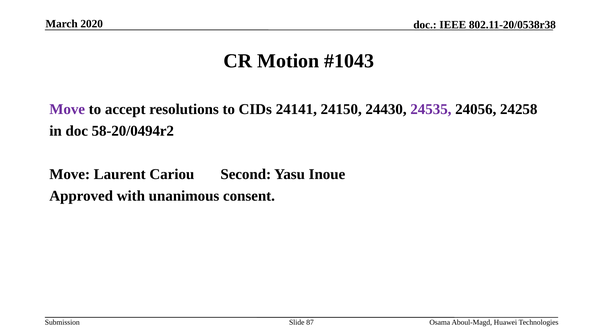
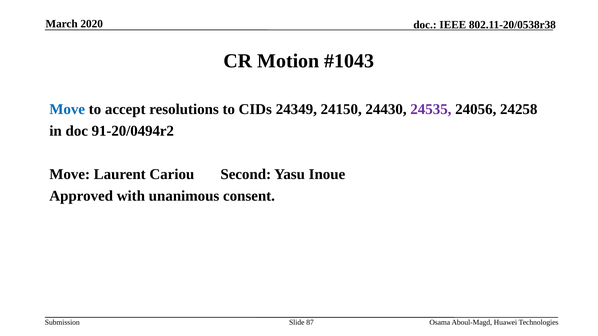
Move colour: purple -> blue (67, 109)
24141: 24141 -> 24349 (296, 109)
58-20/0494r2: 58-20/0494r2 -> 91-20/0494r2 (133, 131)
